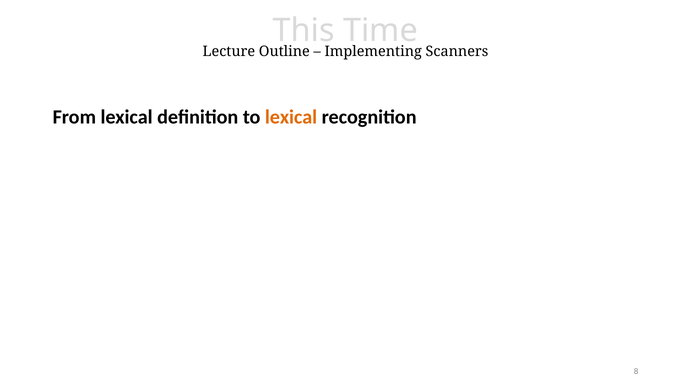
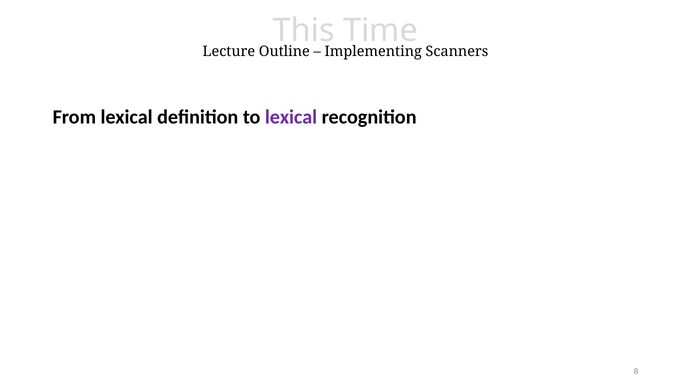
lexical colour: orange -> purple (291, 117)
